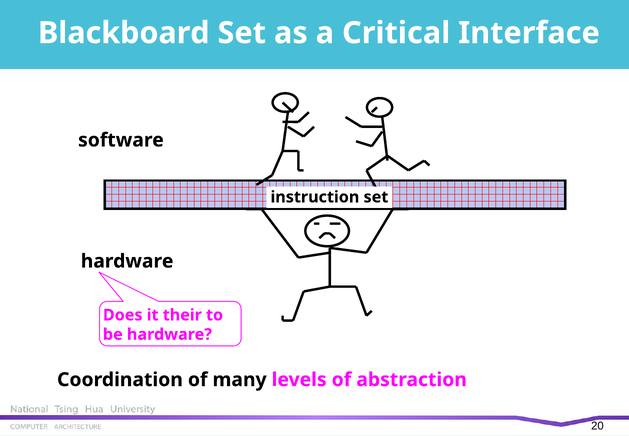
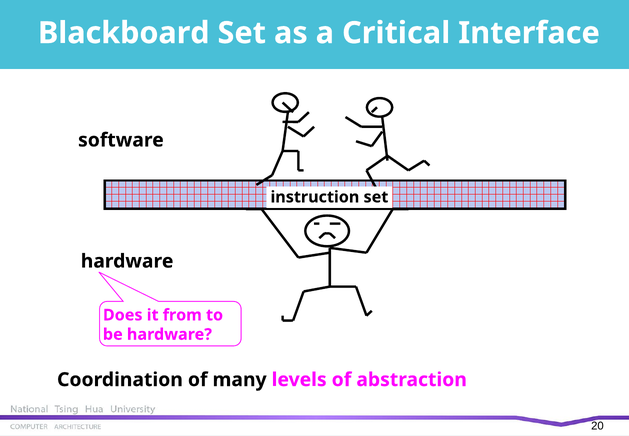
their: their -> from (182, 315)
